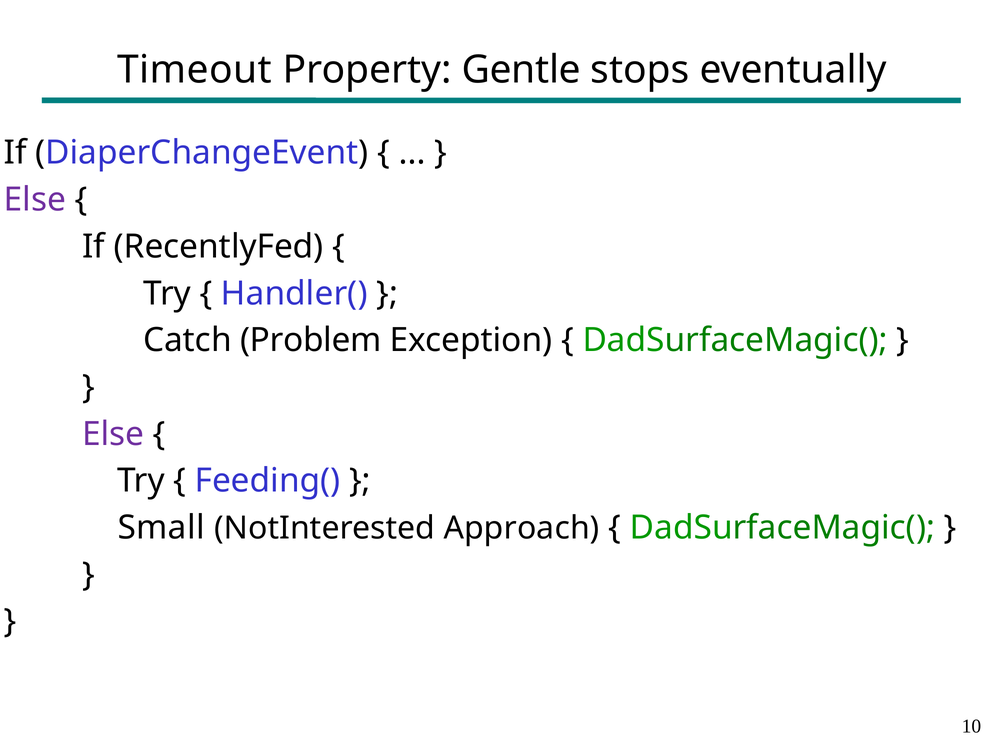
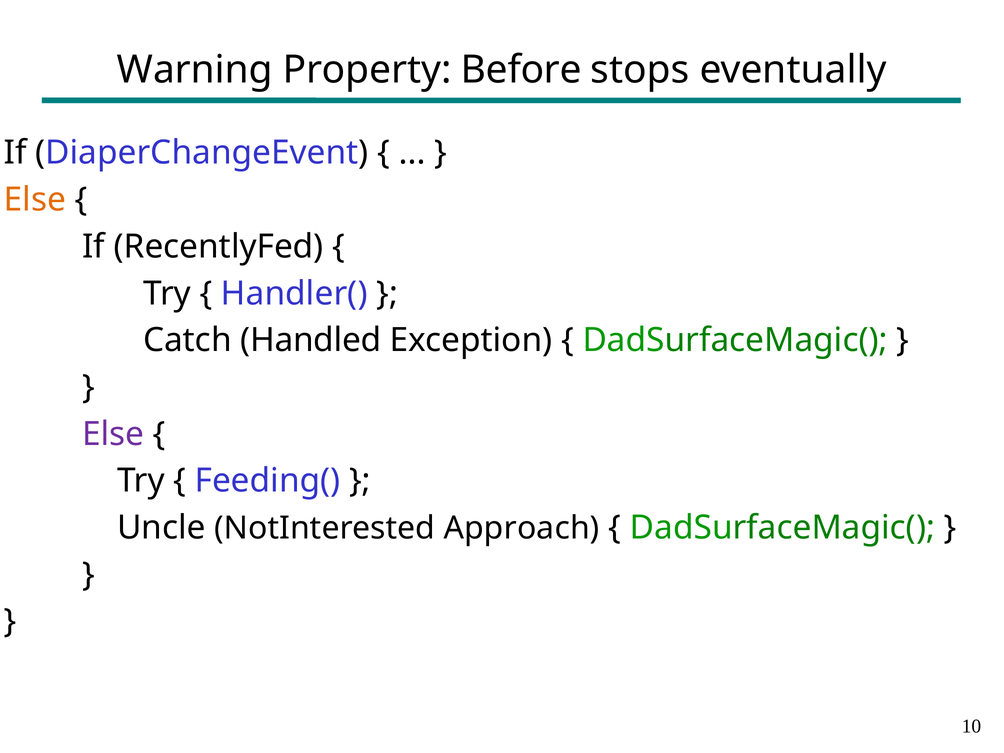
Timeout: Timeout -> Warning (195, 70)
Gentle: Gentle -> Before (521, 70)
Else colour: purple -> orange (35, 200)
Problem: Problem -> Handled (311, 340)
Small: Small -> Uncle (161, 528)
